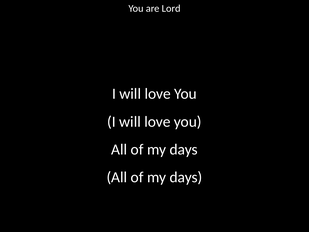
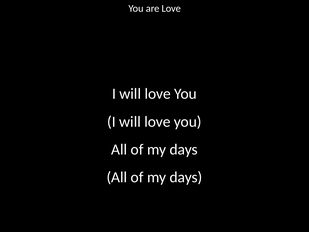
are Lord: Lord -> Love (171, 8)
